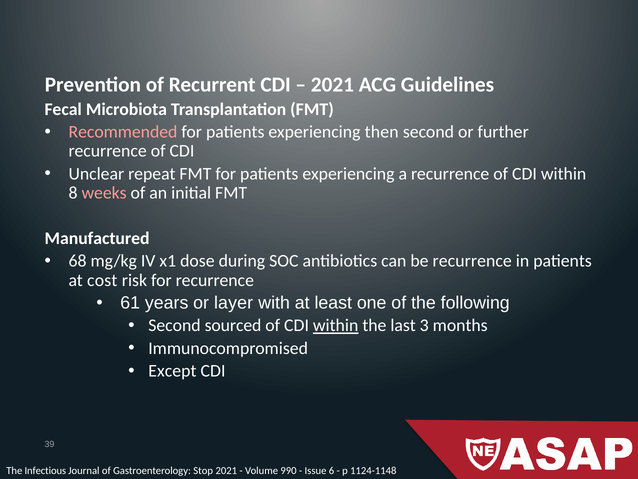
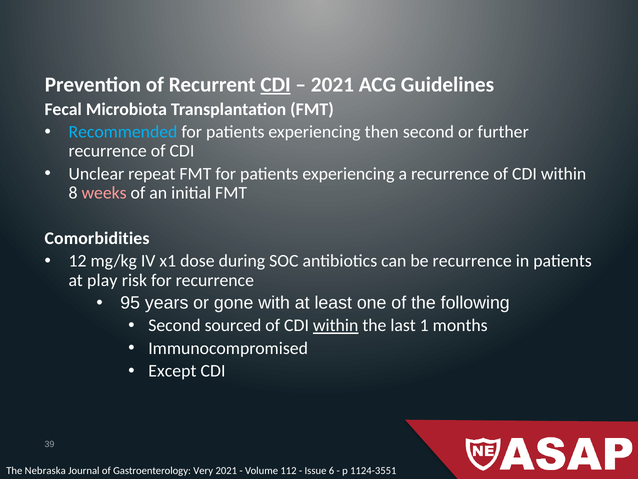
CDI underline: none -> present (276, 84)
Recommended colour: pink -> light blue (123, 132)
Manufactured: Manufactured -> Comorbidities (97, 238)
68: 68 -> 12 (78, 261)
cost: cost -> play (102, 280)
61: 61 -> 95 (130, 303)
layer: layer -> gone (234, 303)
3: 3 -> 1 (424, 325)
Infectious: Infectious -> Nebraska (45, 470)
Stop: Stop -> Very (203, 470)
990: 990 -> 112 (288, 470)
1124-1148: 1124-1148 -> 1124-3551 (373, 470)
